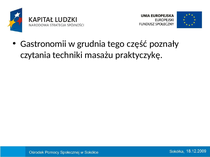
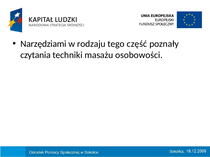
Gastronomii: Gastronomii -> Narzędziami (43, 44)
grudnia: grudnia -> rodzaju (91, 44)
praktyczykę: praktyczykę -> osobowości (139, 55)
